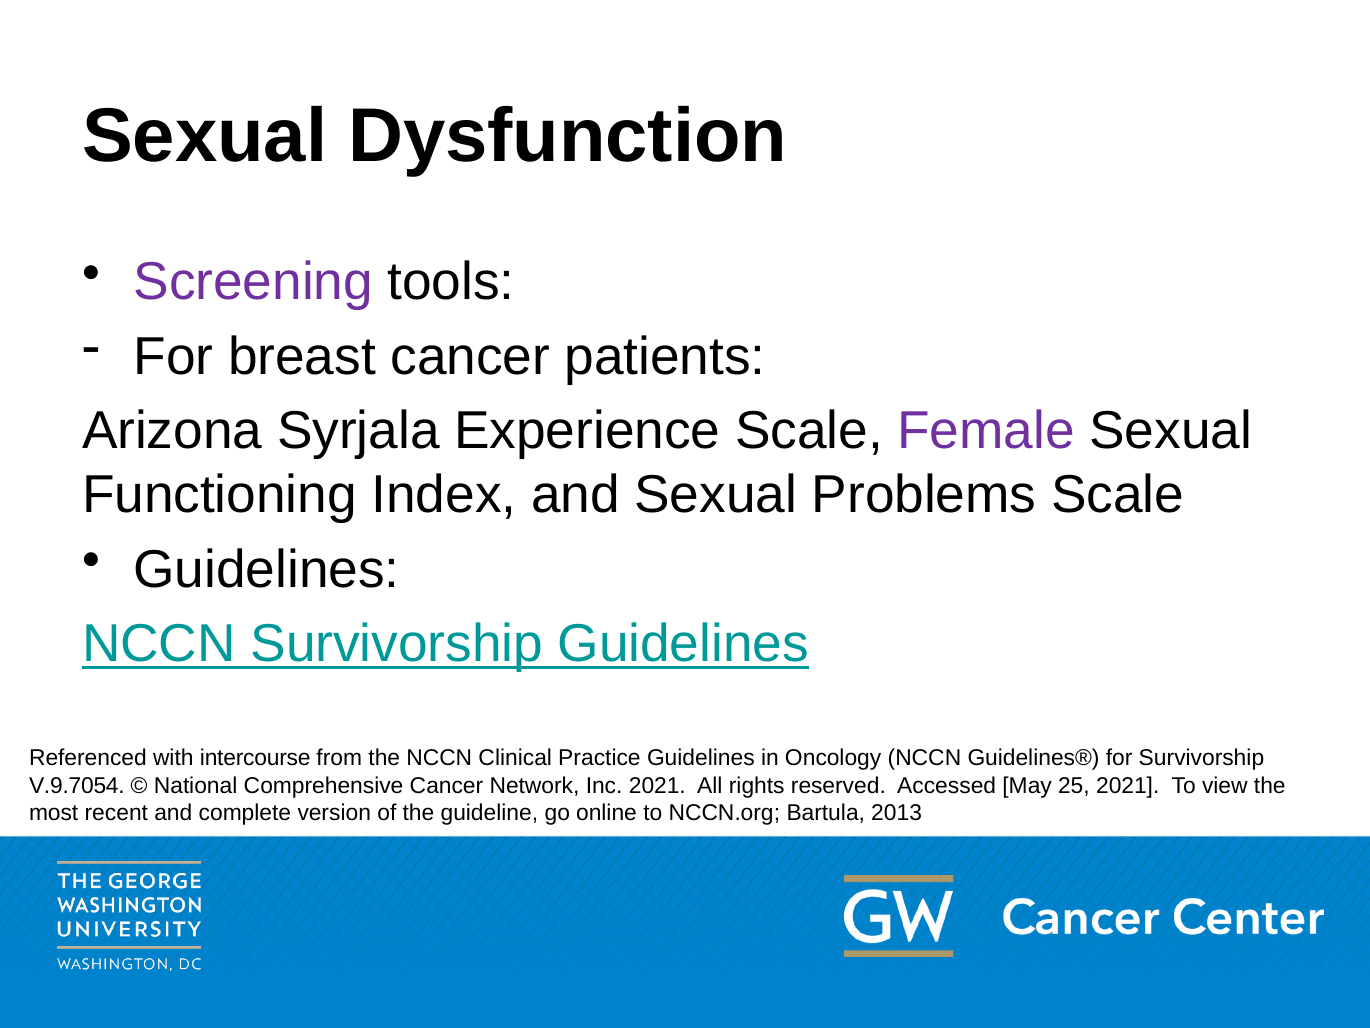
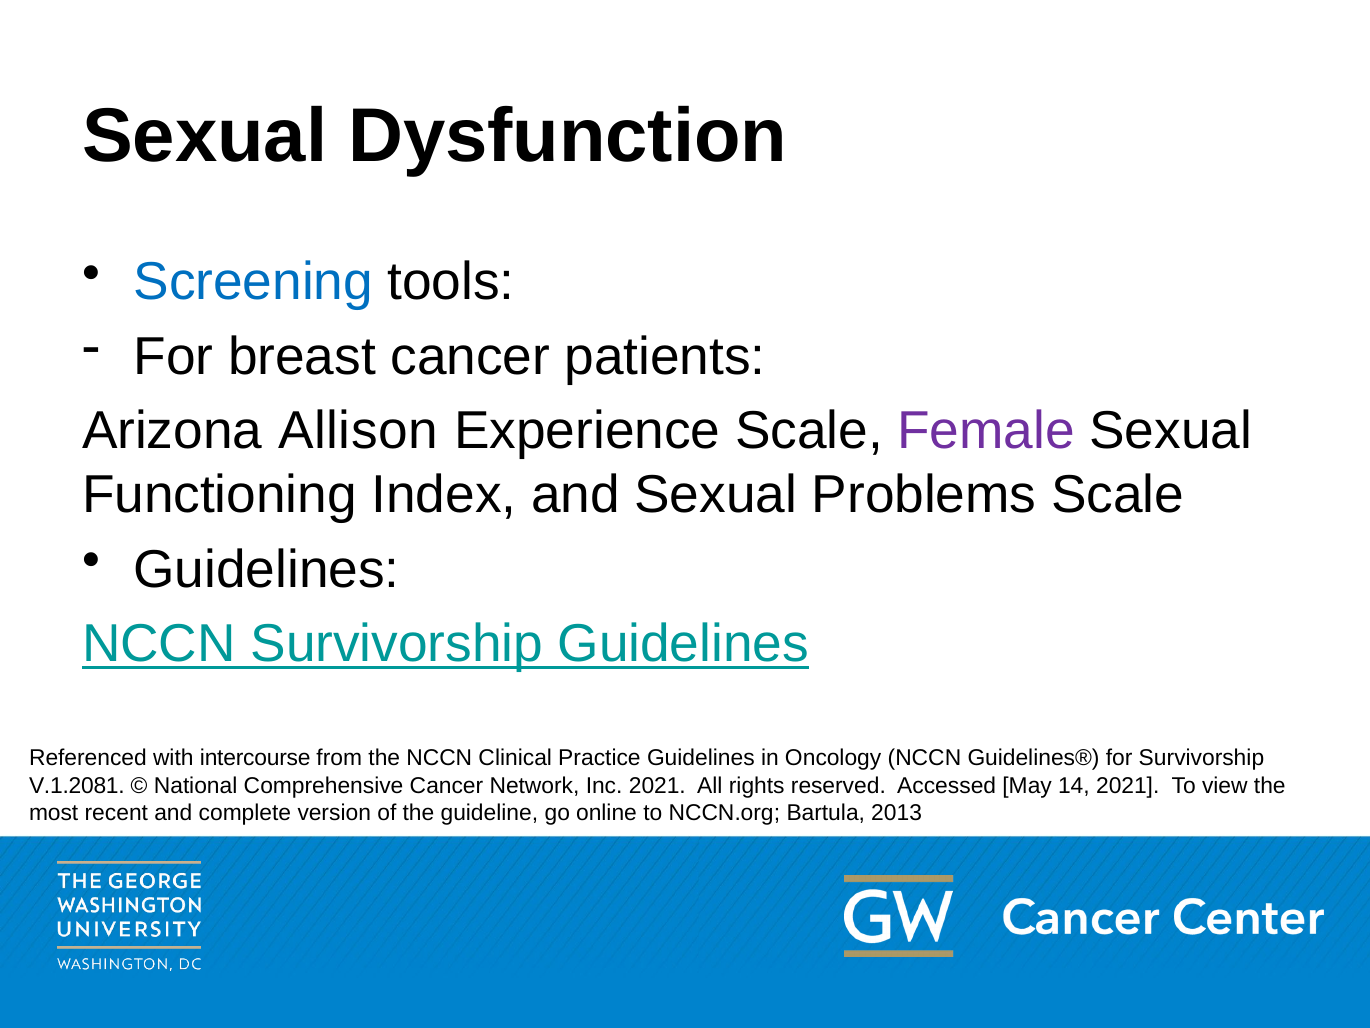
Screening colour: purple -> blue (253, 282)
Syrjala: Syrjala -> Allison (358, 431)
V.9.7054: V.9.7054 -> V.1.2081 (77, 785)
25: 25 -> 14 (1074, 785)
